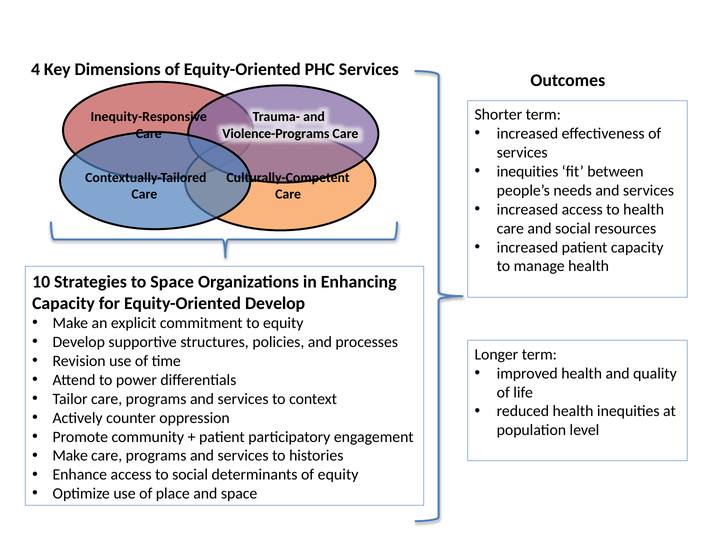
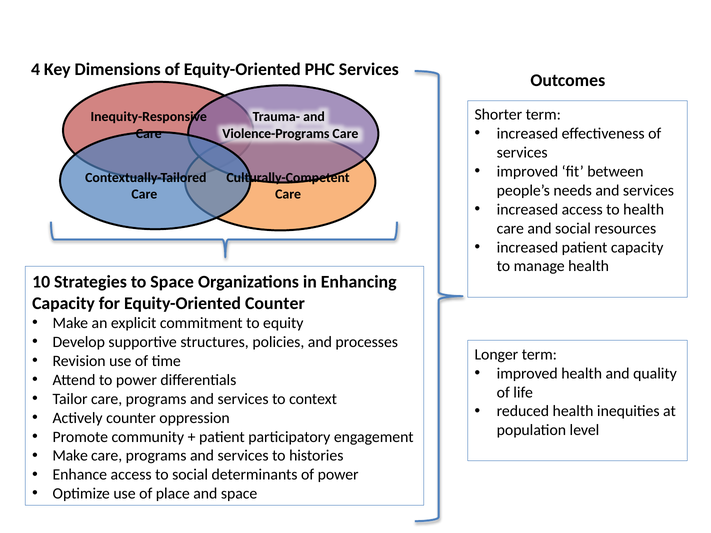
inequities: inequities -> improved (527, 172)
Equity-Oriented Develop: Develop -> Counter (275, 303)
of equity: equity -> power (338, 475)
